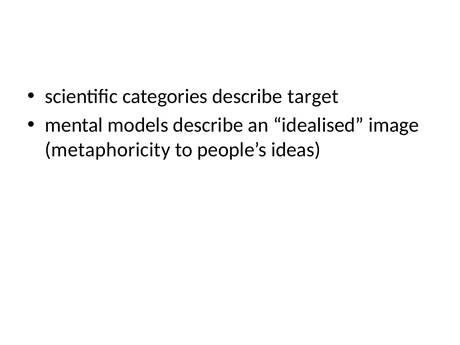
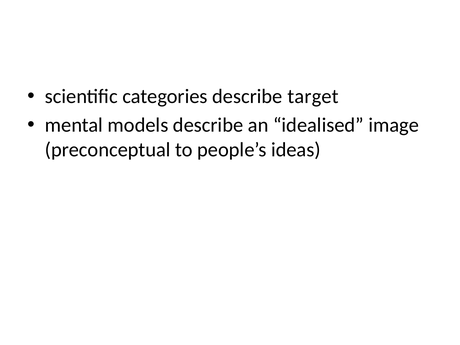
metaphoricity: metaphoricity -> preconceptual (108, 150)
